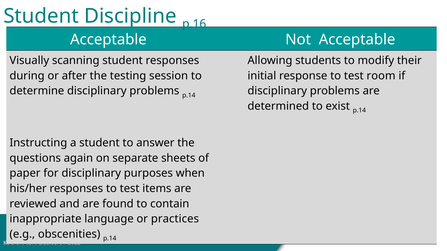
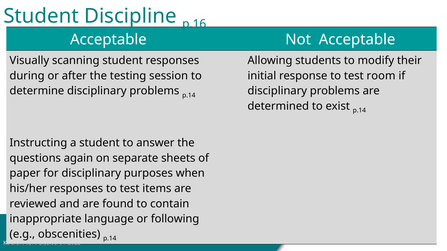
practices: practices -> following (175, 219)
